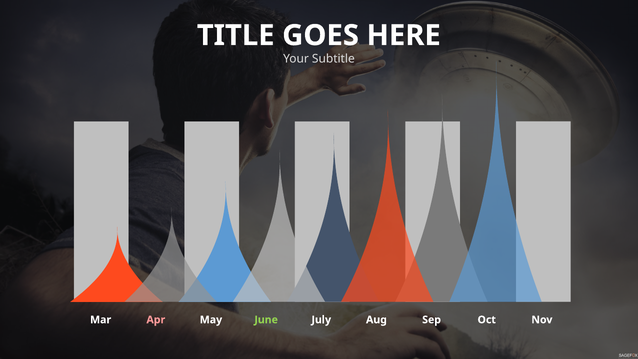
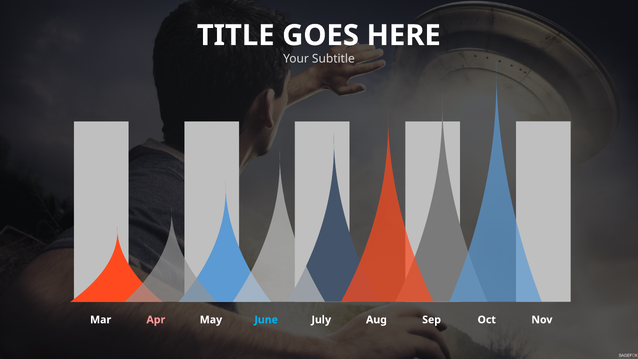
June colour: light green -> light blue (266, 320)
